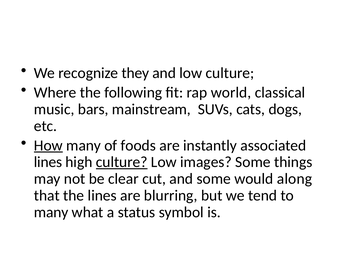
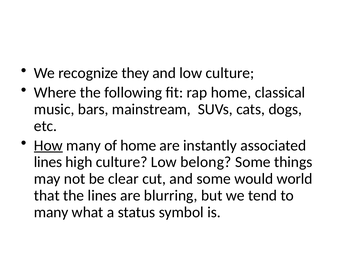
rap world: world -> home (231, 92)
of foods: foods -> home (138, 145)
culture underline: present -> none (122, 162)
images: images -> belong (206, 162)
along: along -> world (295, 179)
